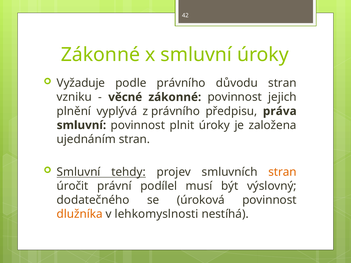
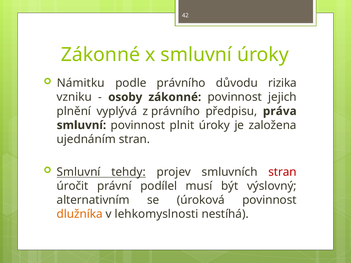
Vyžaduje: Vyžaduje -> Námitku (81, 83)
důvodu stran: stran -> rizika (282, 83)
věcné: věcné -> osoby (125, 97)
stran colour: orange -> red (283, 172)
dodatečného: dodatečného -> alternativním (93, 200)
